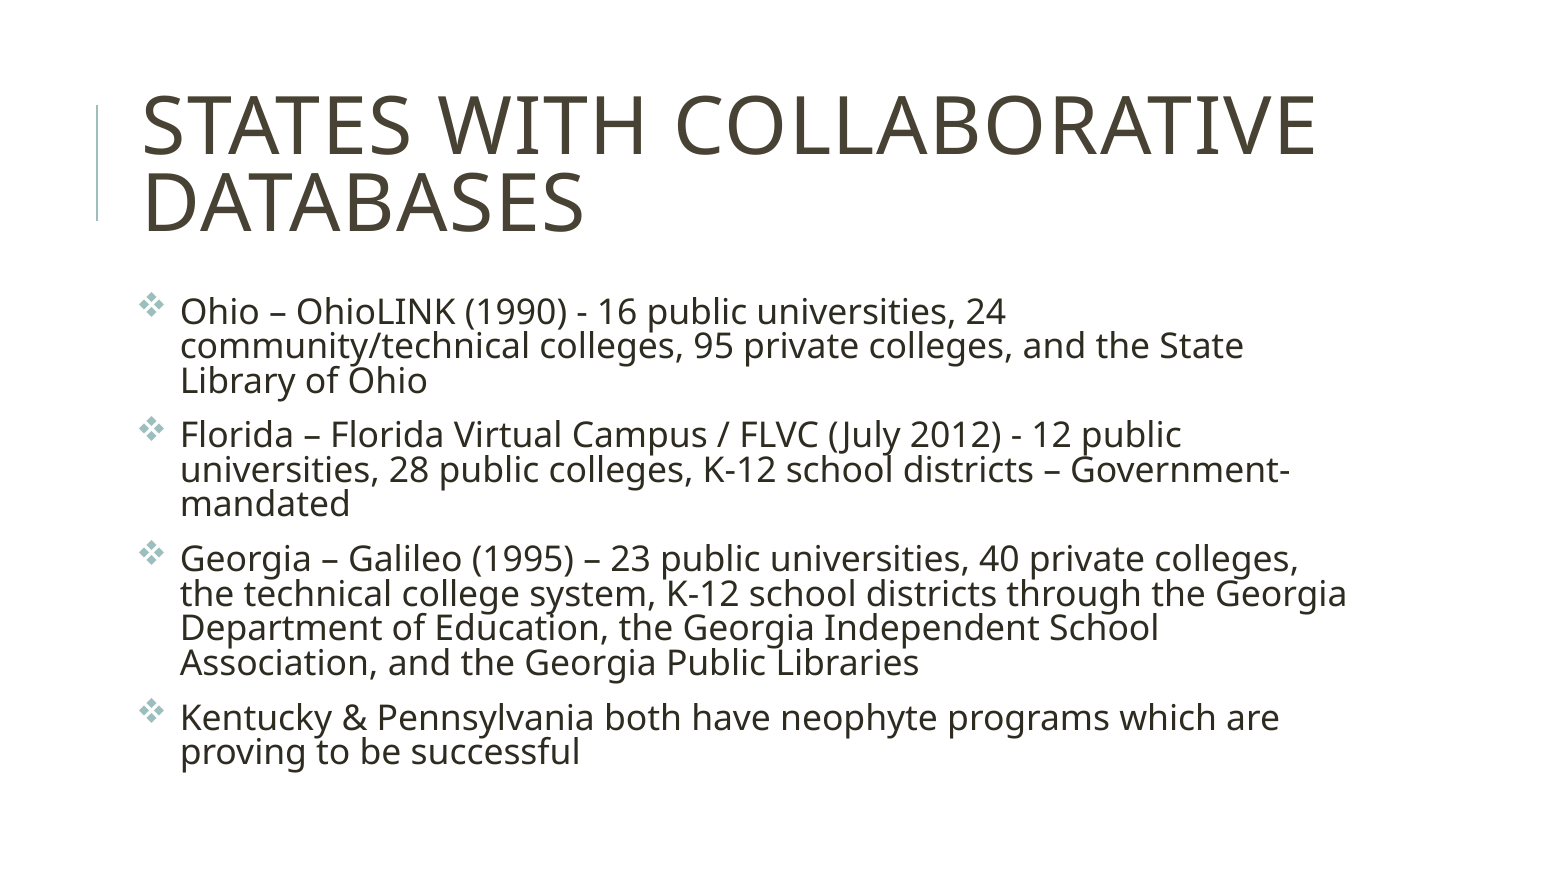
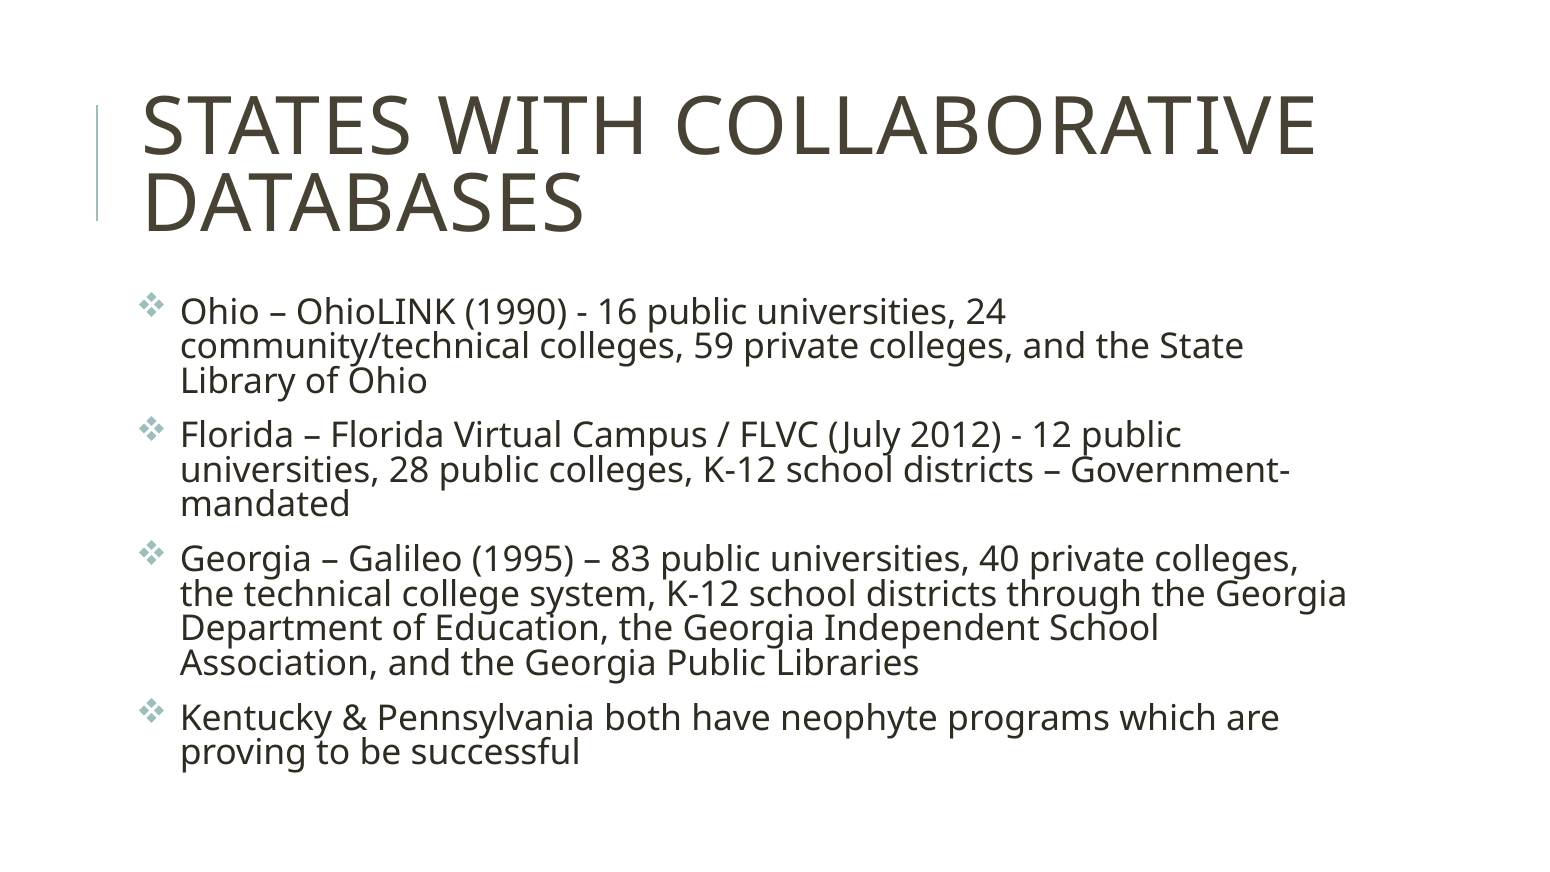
95: 95 -> 59 (714, 347)
23: 23 -> 83 (631, 560)
